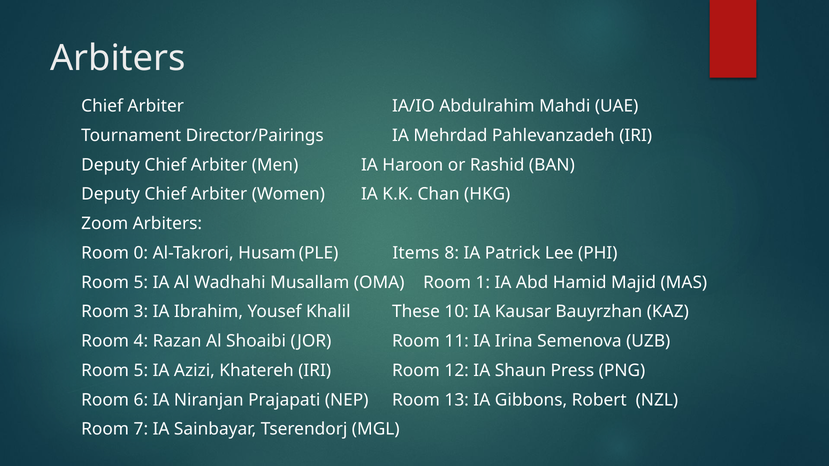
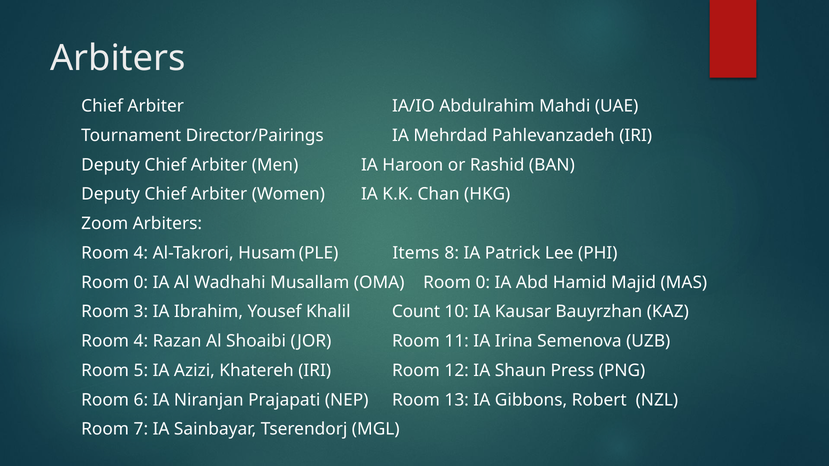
0: 0 -> 4 (141, 253)
5: 5 -> 0 (141, 283)
OMA Room 1: 1 -> 0 (483, 283)
These: These -> Count (416, 312)
